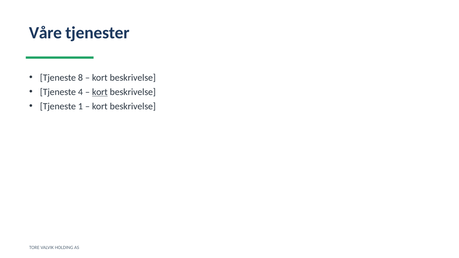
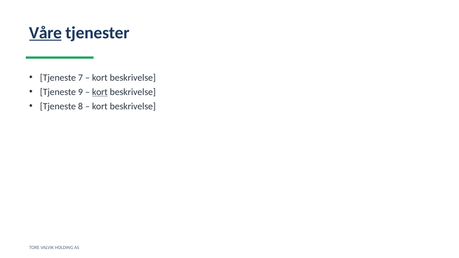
Våre underline: none -> present (45, 33)
8: 8 -> 7 (80, 78)
4: 4 -> 9 (80, 92)
1: 1 -> 8 (80, 106)
